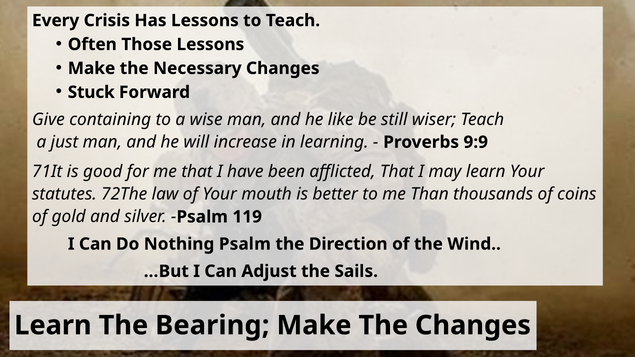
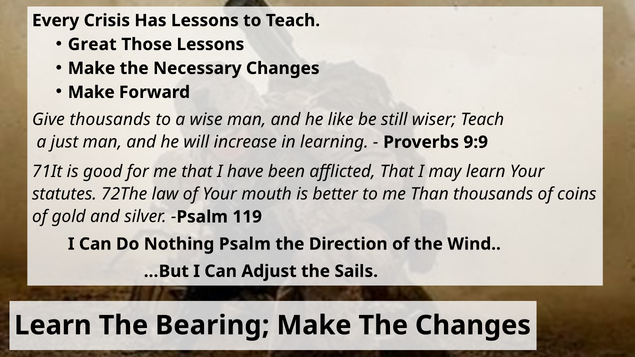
Often: Often -> Great (92, 44)
Stuck: Stuck -> Make (91, 92)
Give containing: containing -> thousands (110, 120)
